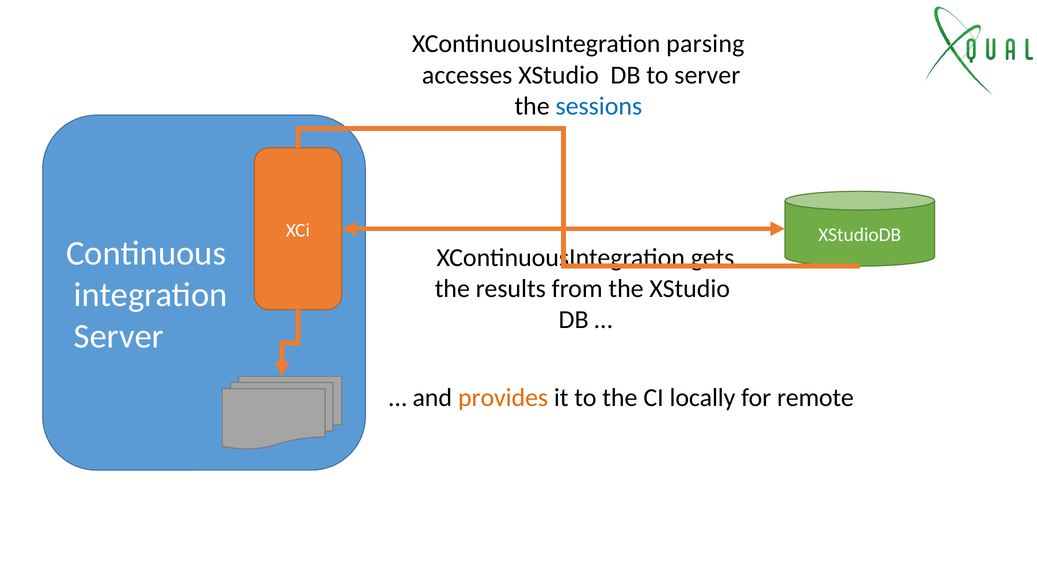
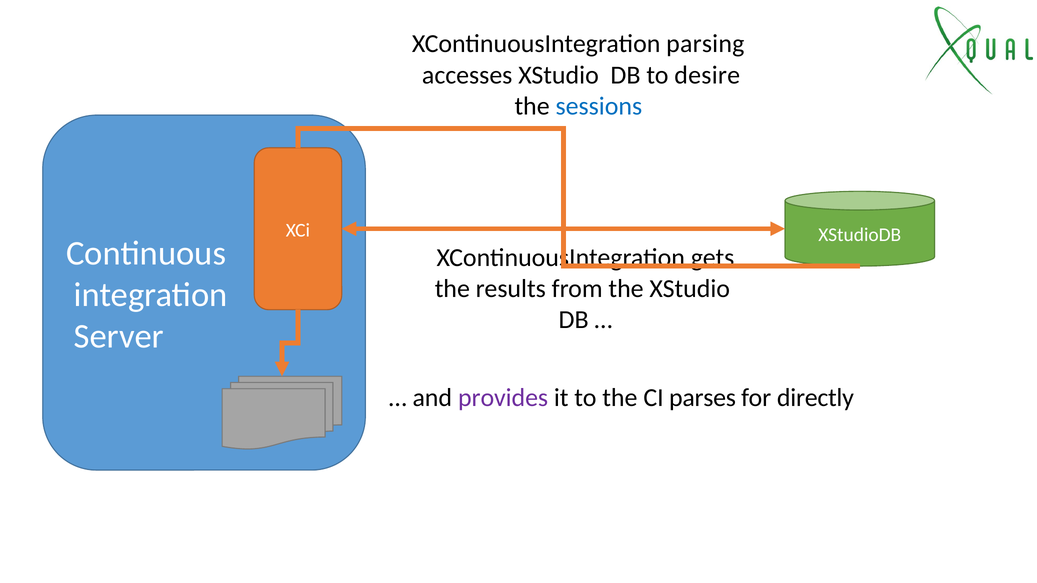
to server: server -> desire (707, 75)
provides colour: orange -> purple (503, 398)
locally: locally -> parses (703, 398)
remote: remote -> directly (815, 398)
